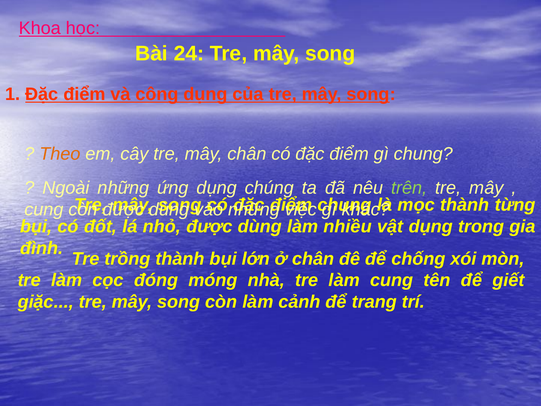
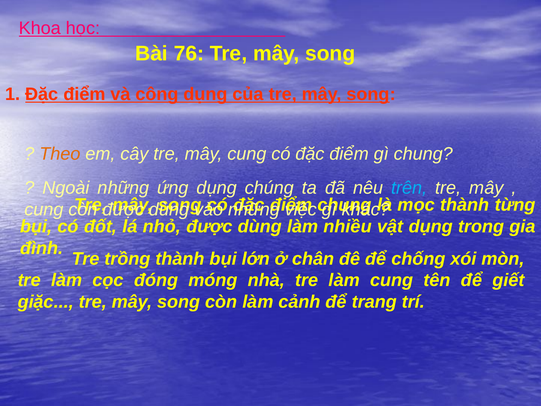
24: 24 -> 76 (189, 53)
mây chân: chân -> cung (247, 154)
trên colour: light green -> light blue (409, 188)
